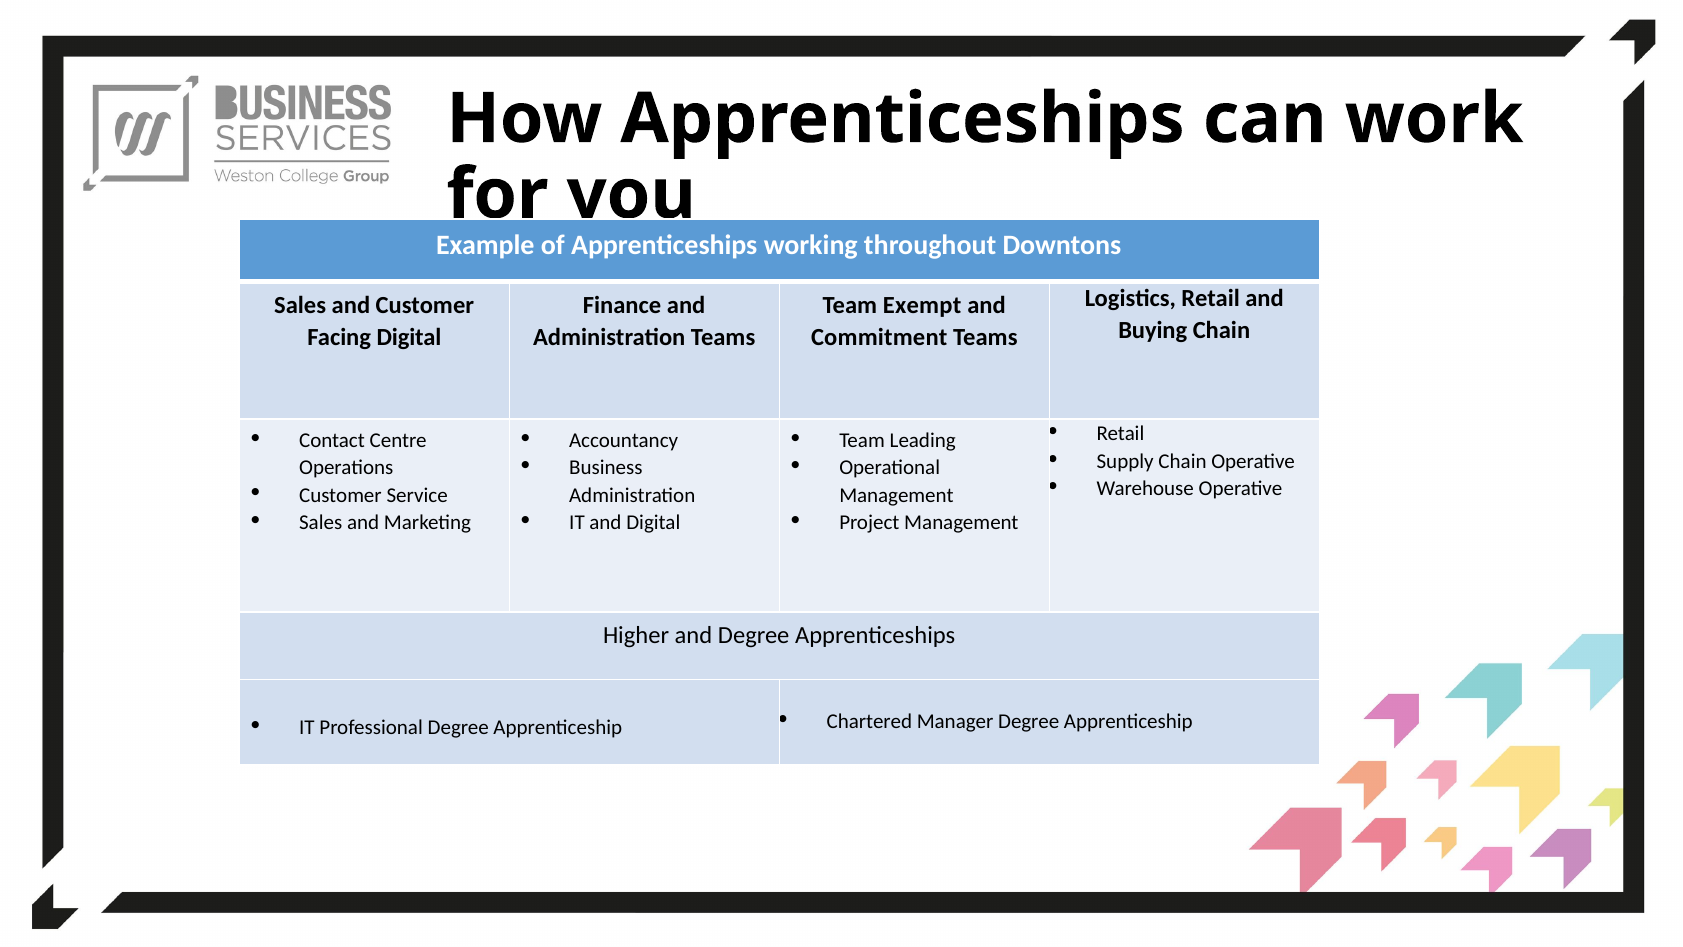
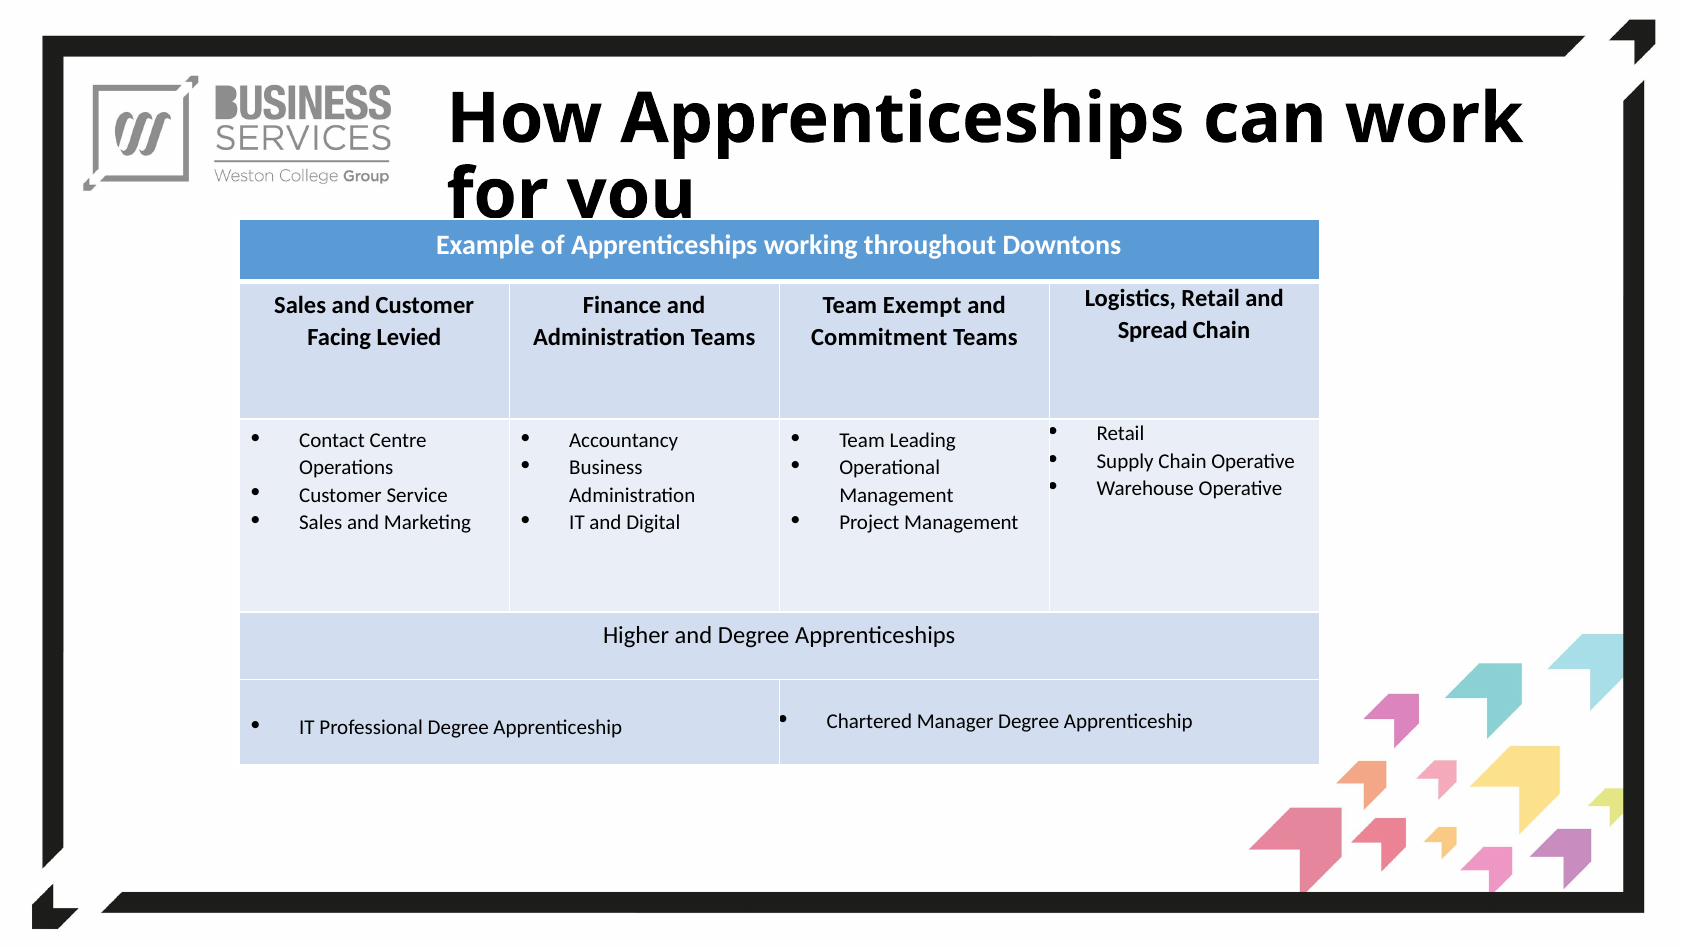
Buying: Buying -> Spread (1153, 331)
Facing Digital: Digital -> Levied (409, 337)
